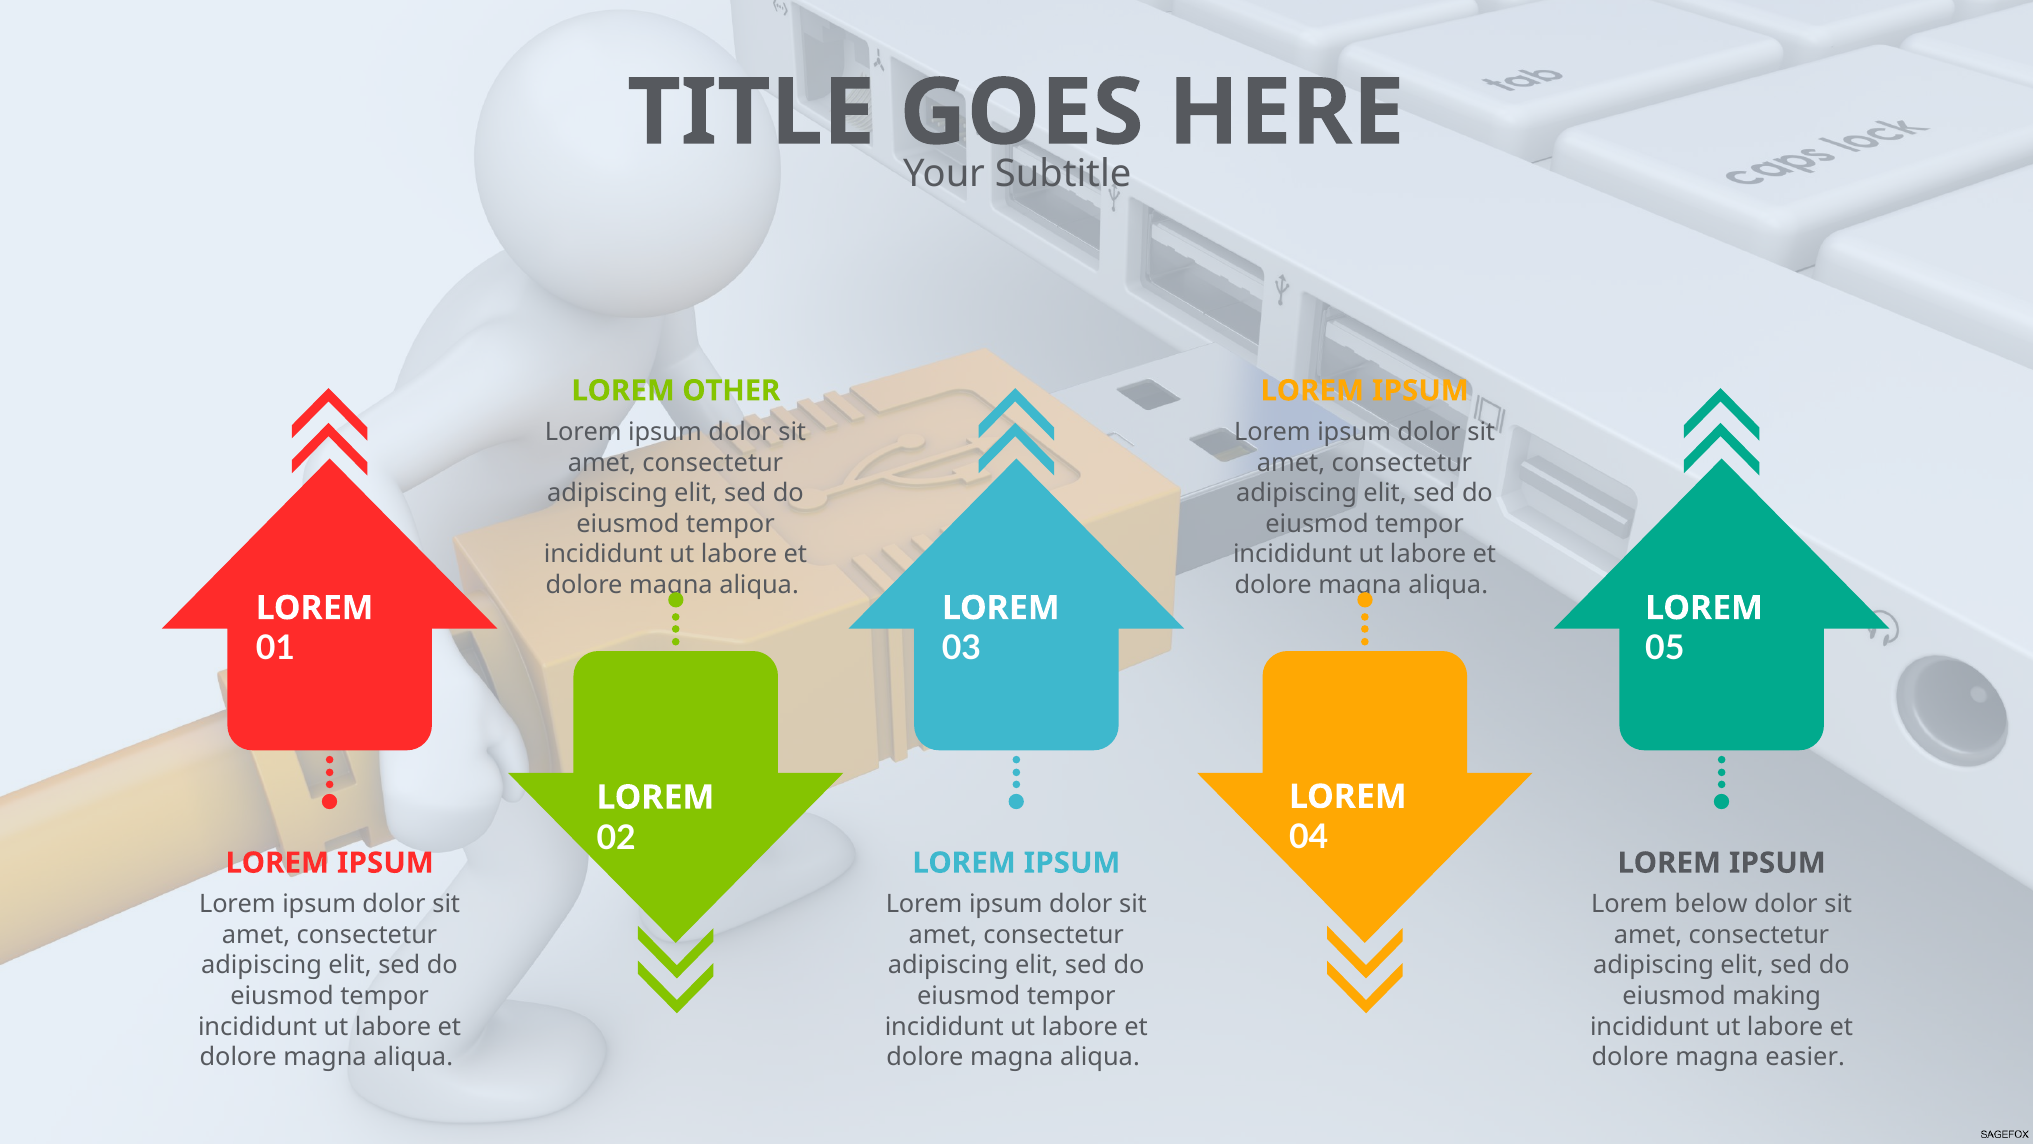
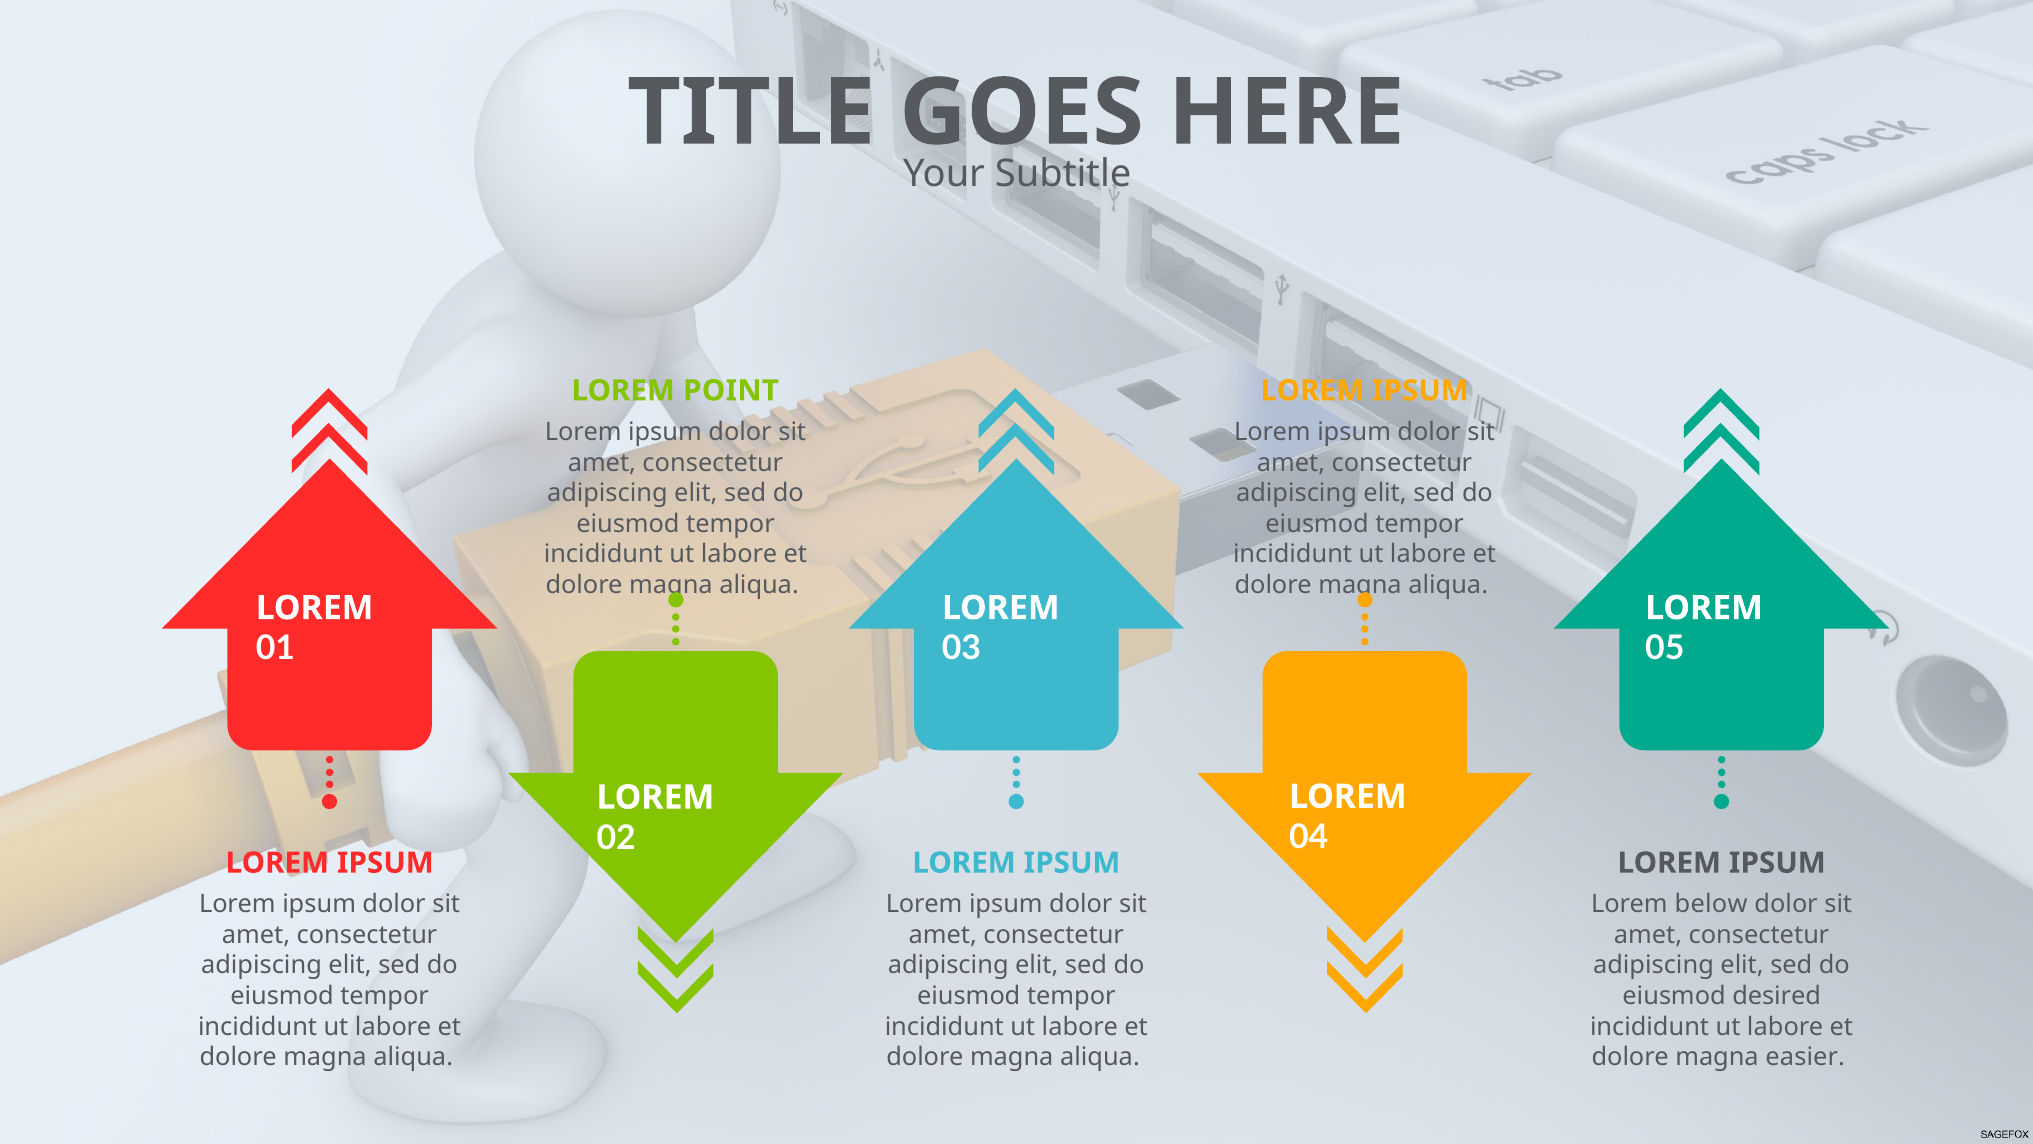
OTHER: OTHER -> POINT (731, 391)
making: making -> desired (1777, 996)
